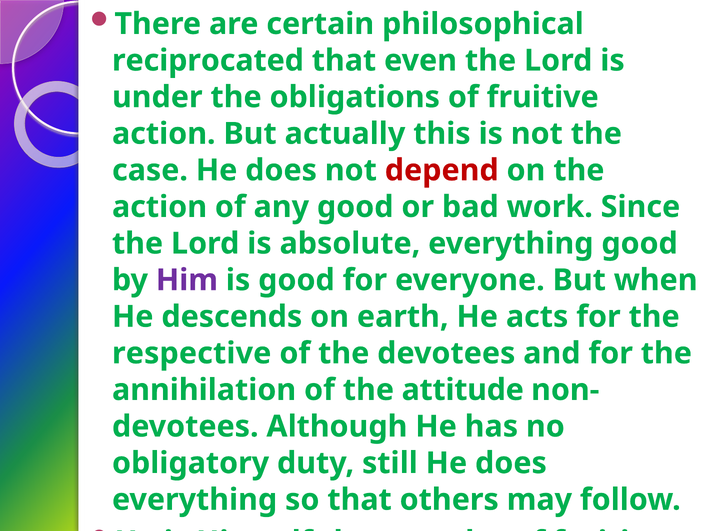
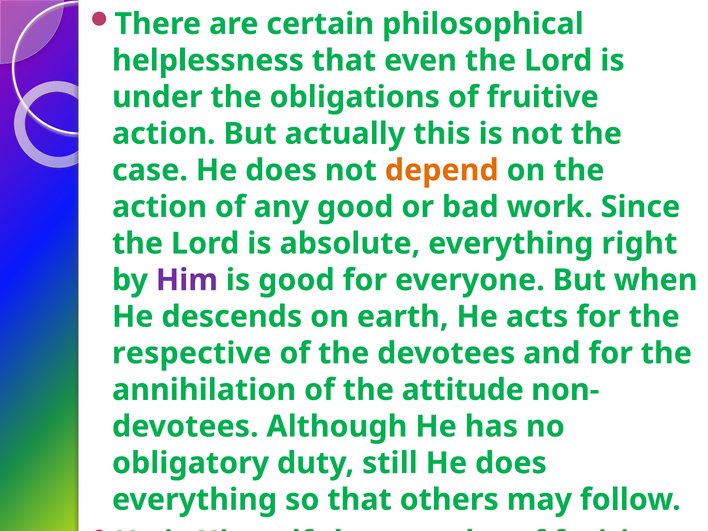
reciprocated: reciprocated -> helplessness (208, 61)
depend colour: red -> orange (442, 170)
everything good: good -> right (639, 244)
